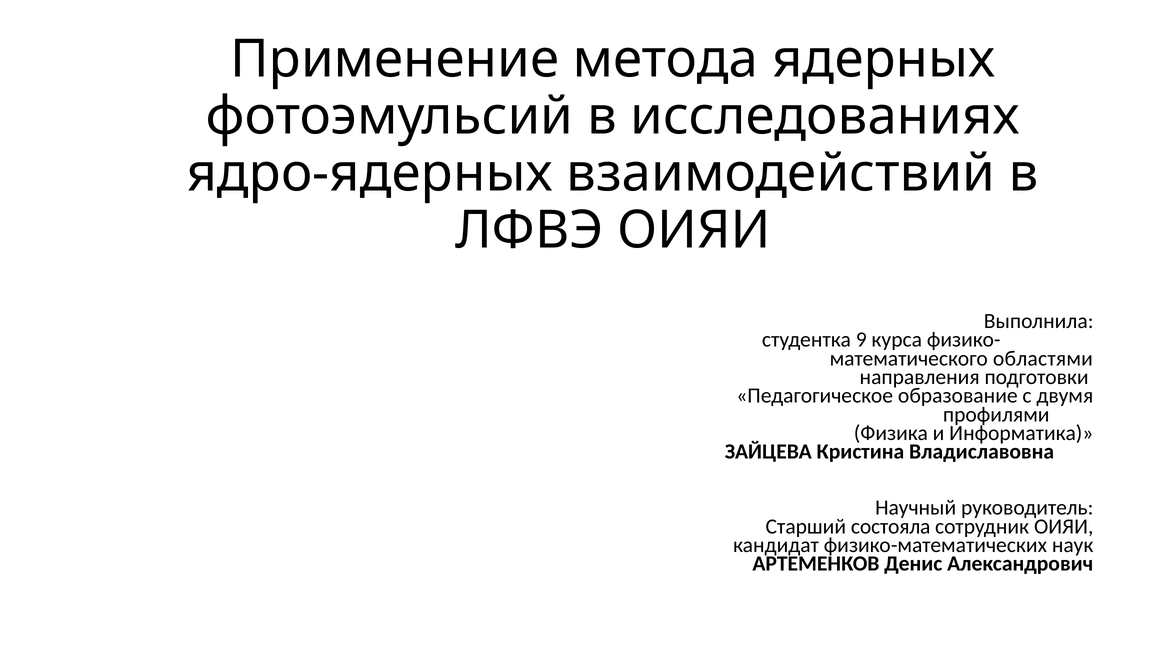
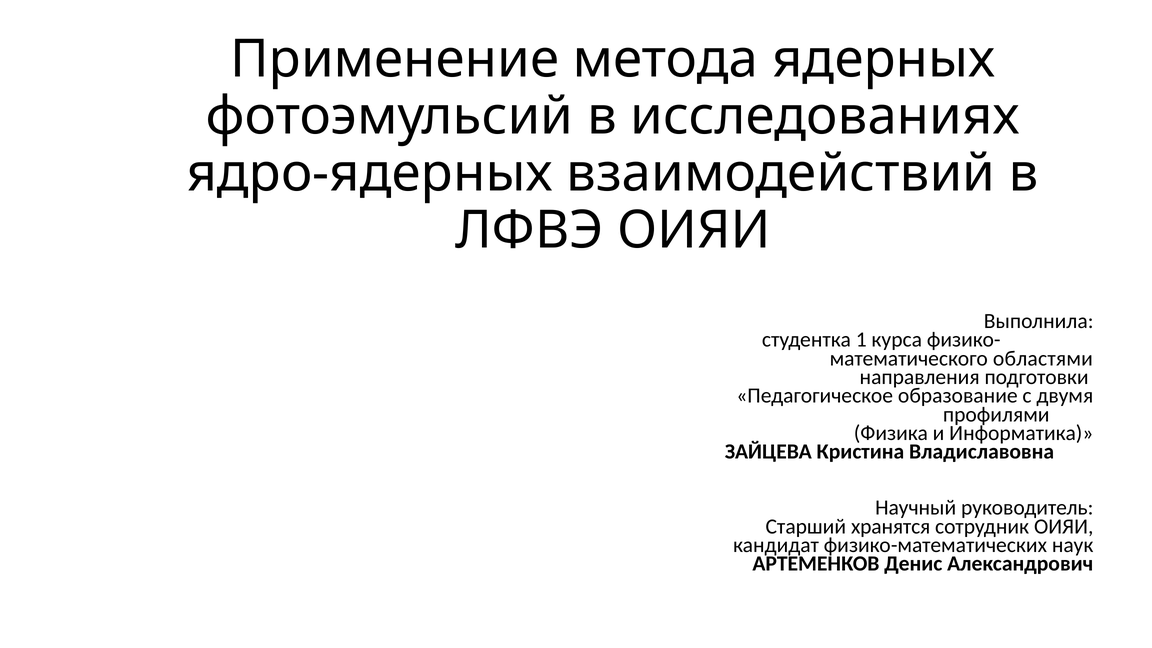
9: 9 -> 1 (861, 340)
состояла: состояла -> хранятся (891, 526)
